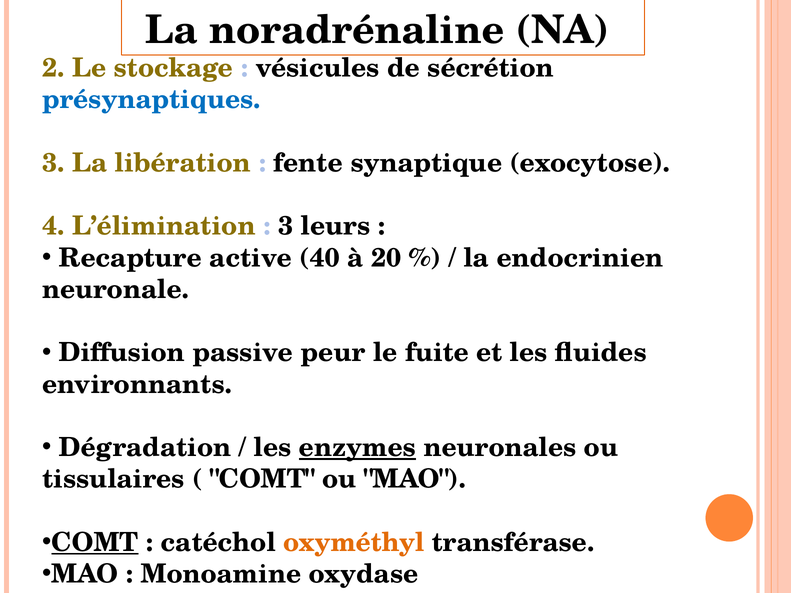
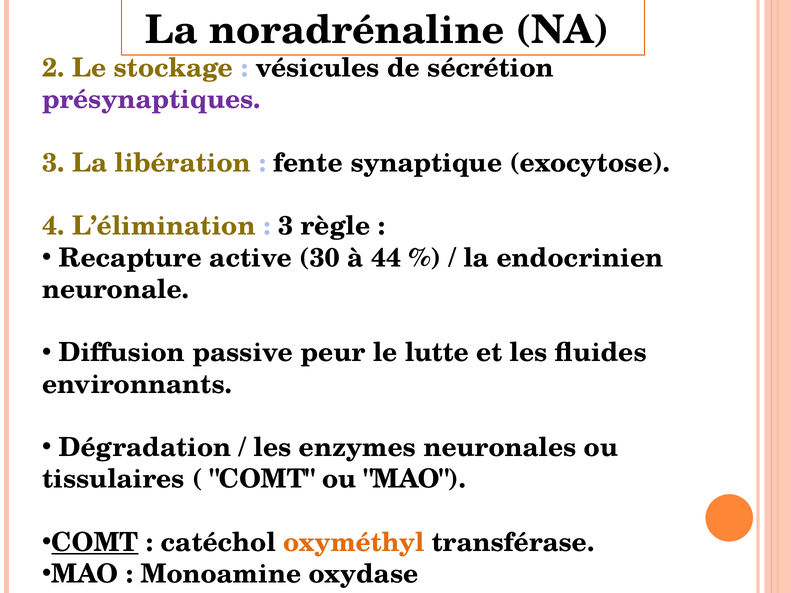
présynaptiques colour: blue -> purple (151, 100)
leurs: leurs -> règle (336, 226)
40: 40 -> 30 (320, 258)
20: 20 -> 44 (386, 258)
fuite: fuite -> lutte (437, 353)
enzymes underline: present -> none (358, 448)
